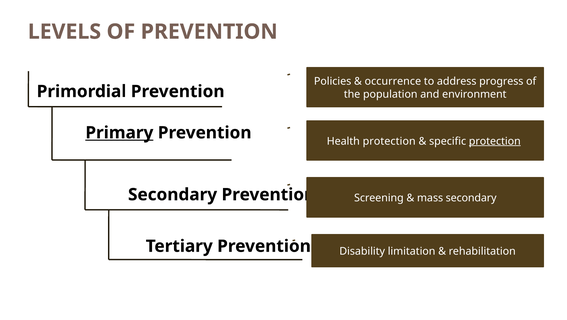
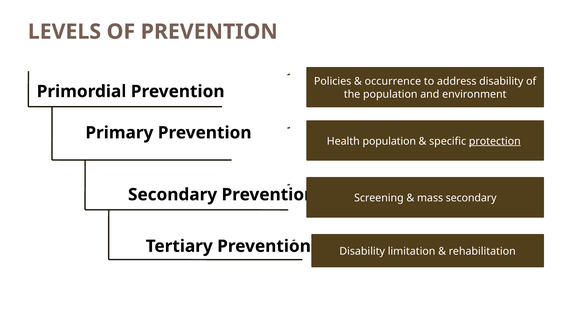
address progress: progress -> disability (501, 81)
Primary underline: present -> none (119, 133)
Health protection: protection -> population (389, 141)
